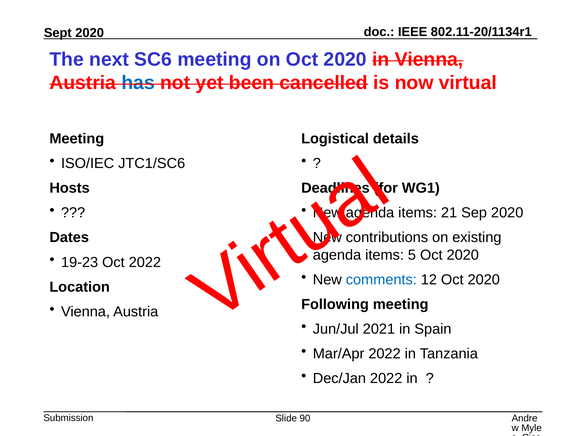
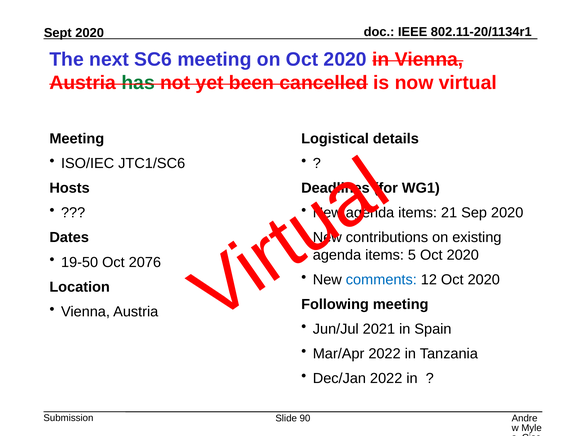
has colour: blue -> green (138, 83)
19-23: 19-23 -> 19-50 (80, 262)
Oct 2022: 2022 -> 2076 (145, 262)
